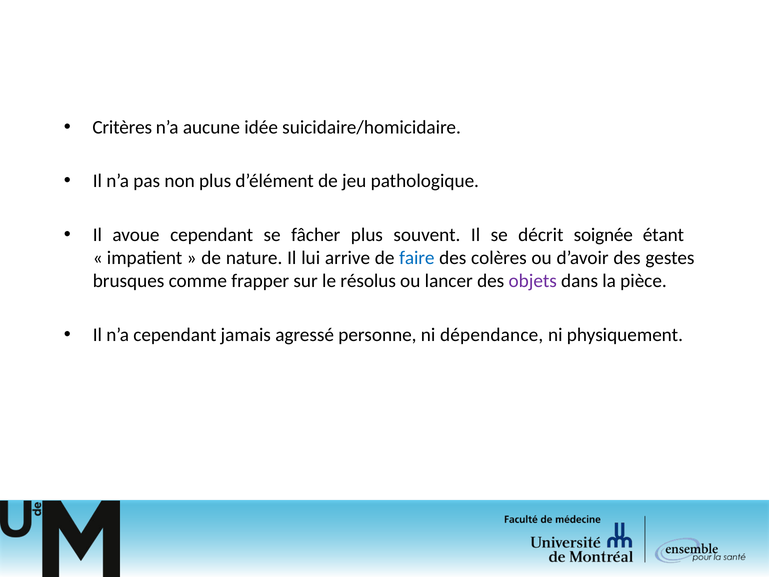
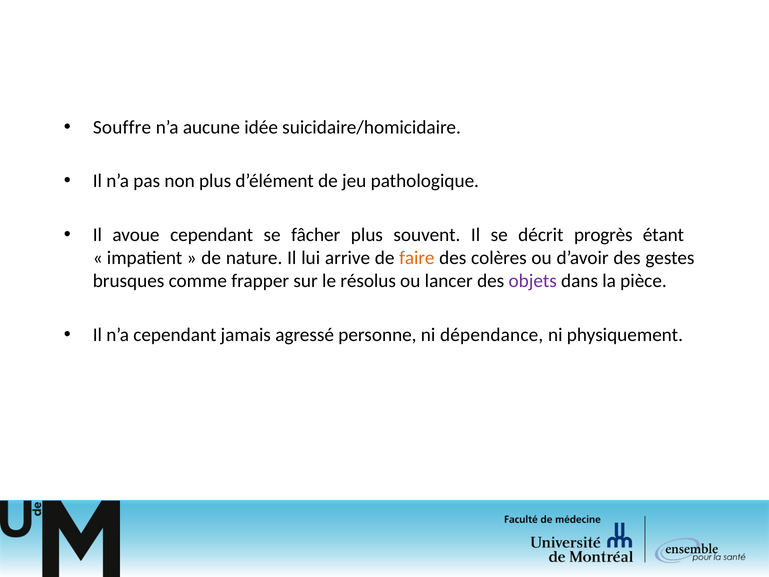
Critères: Critères -> Souffre (122, 127)
soignée: soignée -> progrès (603, 235)
faire colour: blue -> orange (417, 258)
